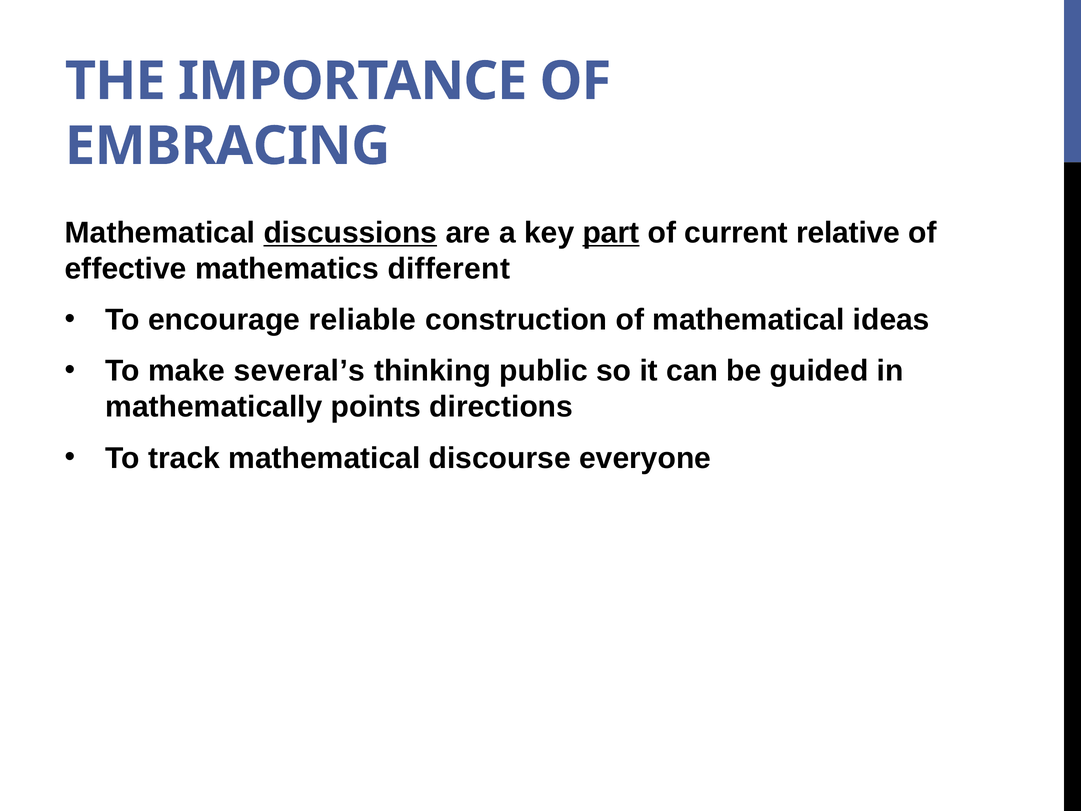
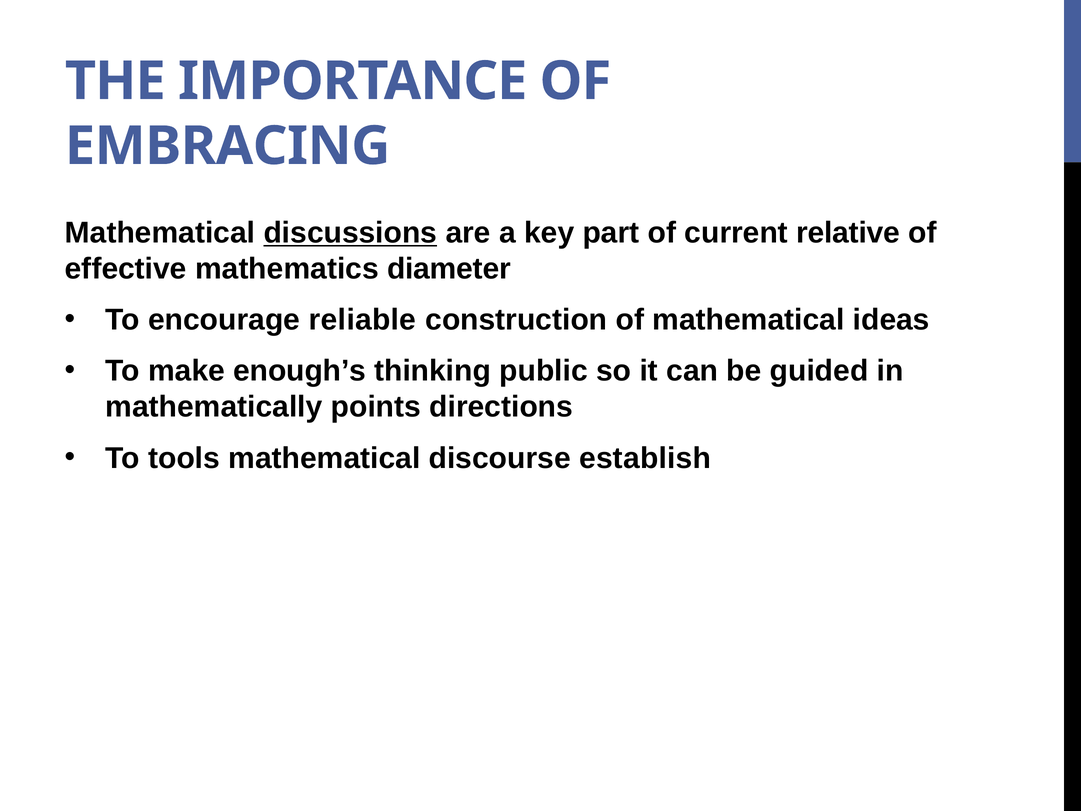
part underline: present -> none (611, 233)
different: different -> diameter (449, 269)
several’s: several’s -> enough’s (300, 371)
track: track -> tools (184, 458)
everyone: everyone -> establish (645, 458)
